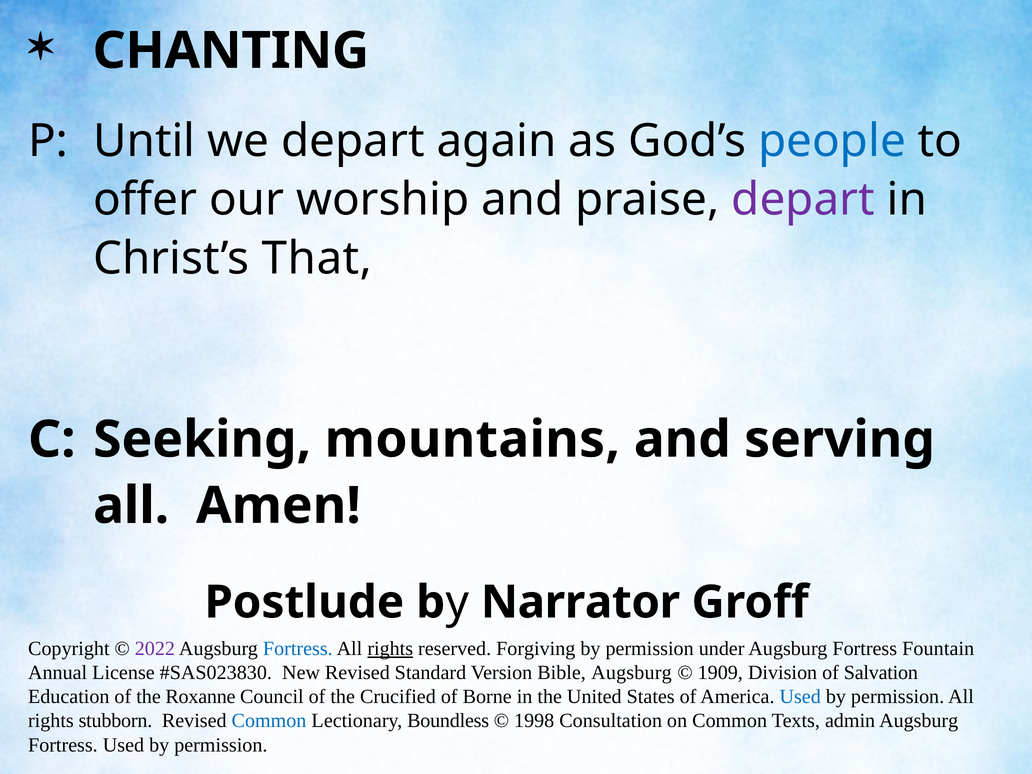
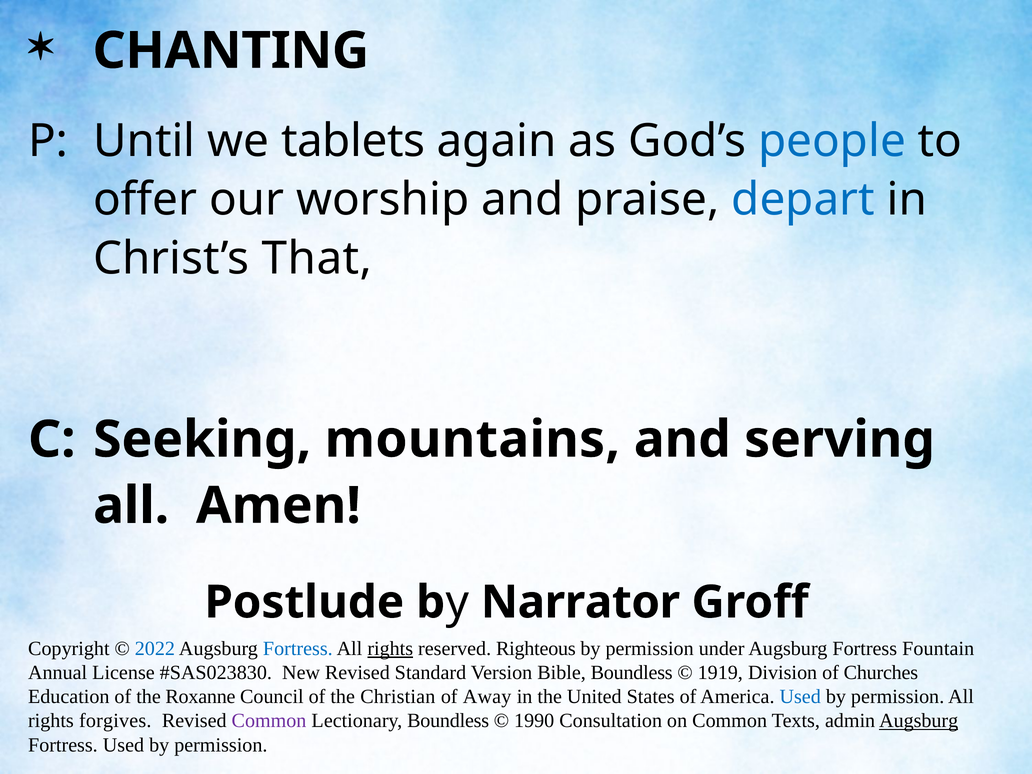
we depart: depart -> tablets (353, 141)
depart colour: purple -> blue (803, 200)
2022 colour: purple -> blue (155, 649)
Forgiving: Forgiving -> Righteous (536, 649)
Bible Augsburg: Augsburg -> Boundless (632, 673)
1909: 1909 -> 1919 (720, 673)
Salvation: Salvation -> Churches (881, 673)
Crucified: Crucified -> Christian (398, 697)
Borne: Borne -> Away (487, 697)
stubborn: stubborn -> forgives (115, 721)
Common colour: blue -> purple (269, 721)
1998: 1998 -> 1990 (534, 721)
Augsburg underline: none -> present (919, 721)
